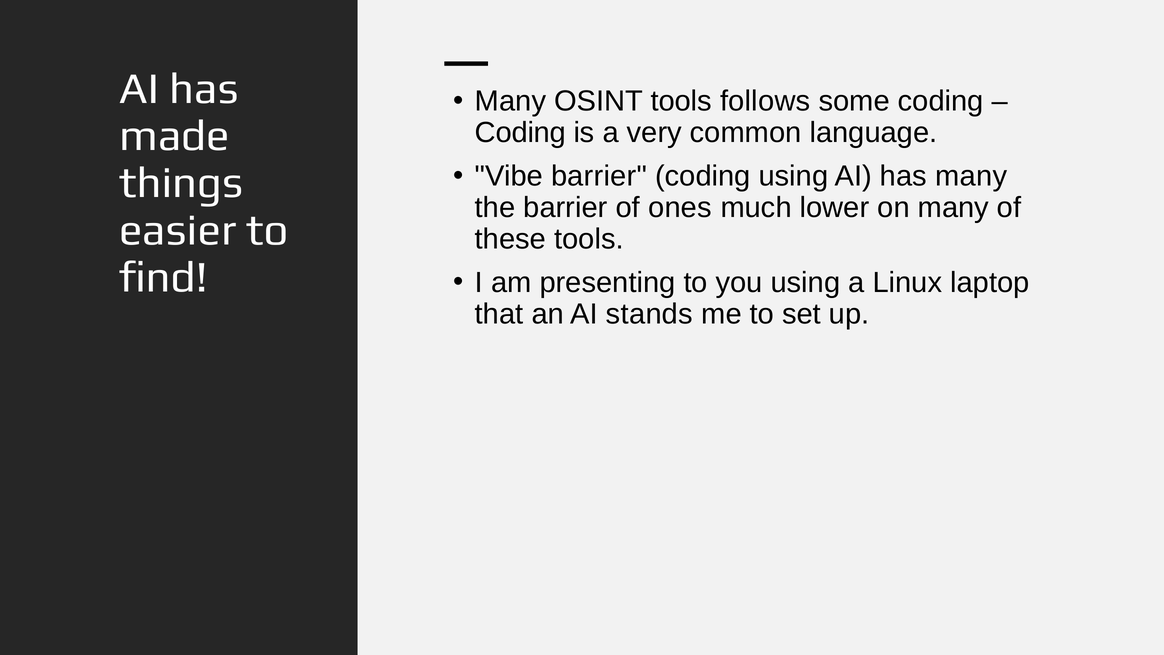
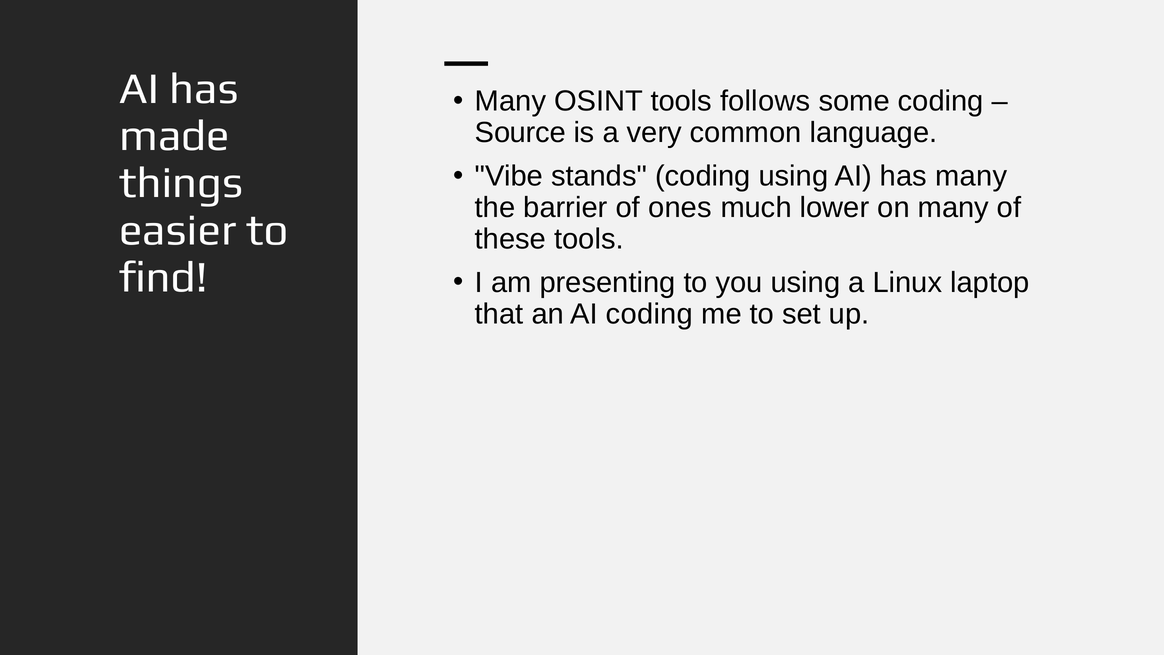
Coding: Coding -> Source (520, 132)
Vibe barrier: barrier -> stands (599, 176)
AI stands: stands -> coding (649, 314)
